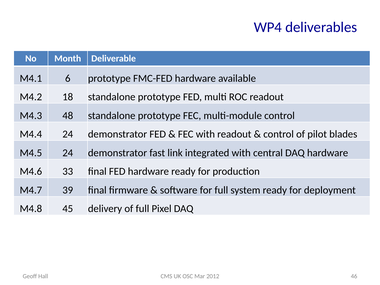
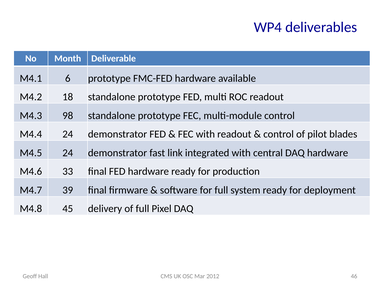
48: 48 -> 98 (68, 116)
